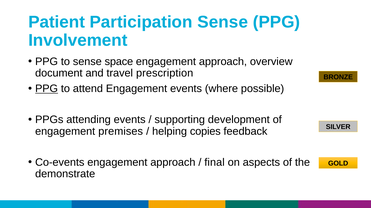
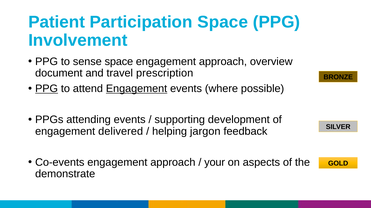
Participation Sense: Sense -> Space (223, 22)
Engagement underline: none -> present (137, 89)
premises: premises -> delivered (121, 132)
copies: copies -> jargon (205, 132)
final: final -> your (215, 163)
